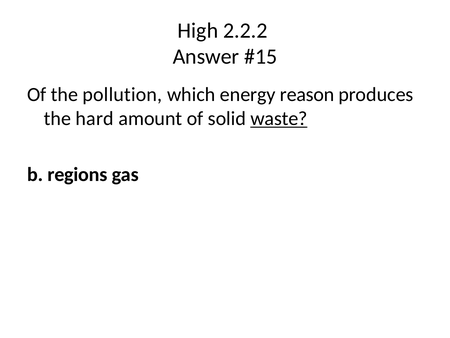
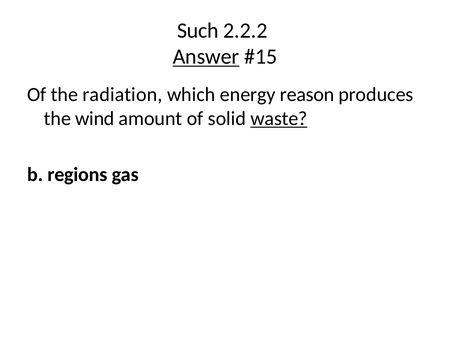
High: High -> Such (198, 30)
Answer underline: none -> present (206, 57)
pollution: pollution -> radiation (122, 94)
hard: hard -> wind (95, 118)
